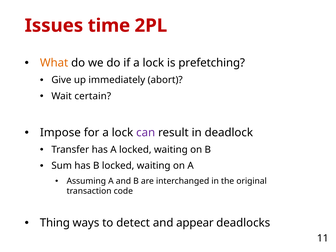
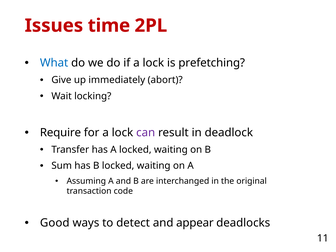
What colour: orange -> blue (54, 63)
certain: certain -> locking (93, 96)
Impose: Impose -> Require (60, 133)
Thing: Thing -> Good (55, 223)
